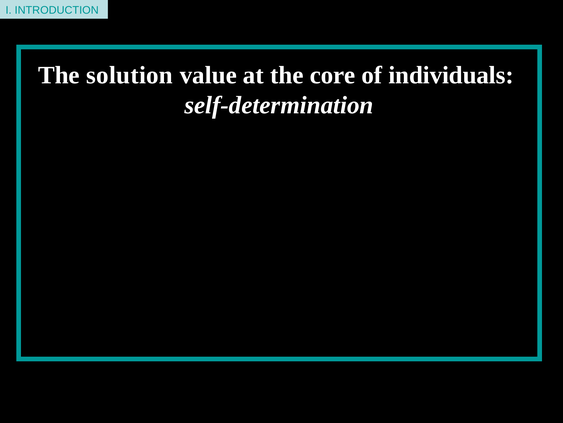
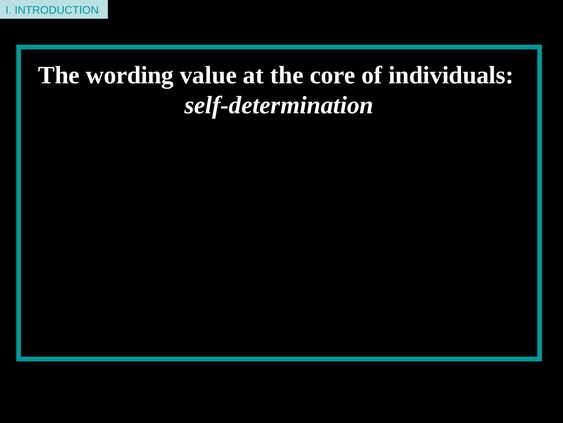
solution: solution -> wording (130, 75)
